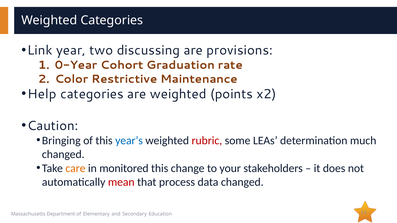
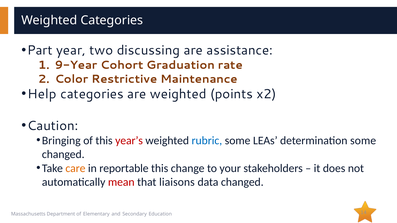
Link: Link -> Part (40, 50)
provisions: provisions -> assistance (240, 50)
0-Year: 0-Year -> 9-Year (76, 65)
year’s colour: blue -> red (129, 141)
rubric colour: red -> blue (207, 141)
determination much: much -> some (363, 141)
monitored: monitored -> reportable (124, 168)
process: process -> liaisons (177, 182)
